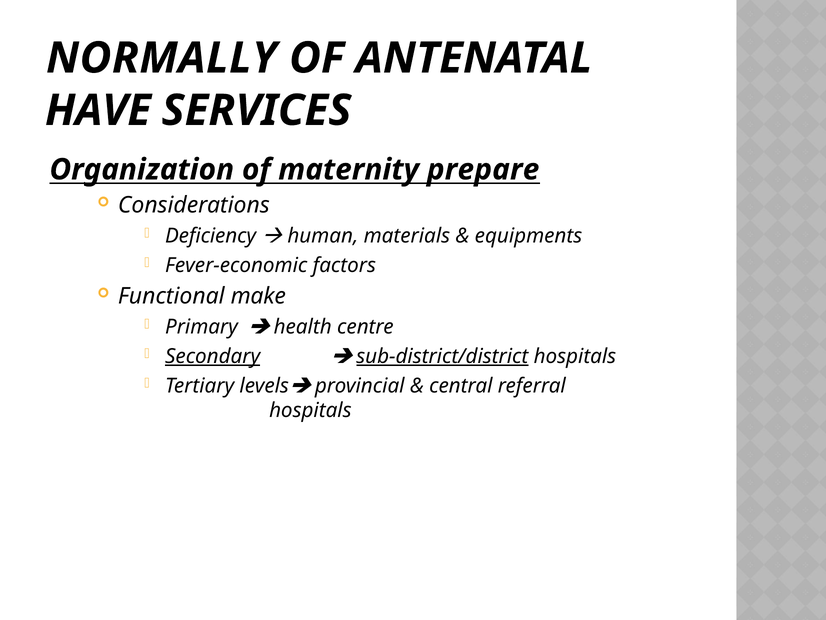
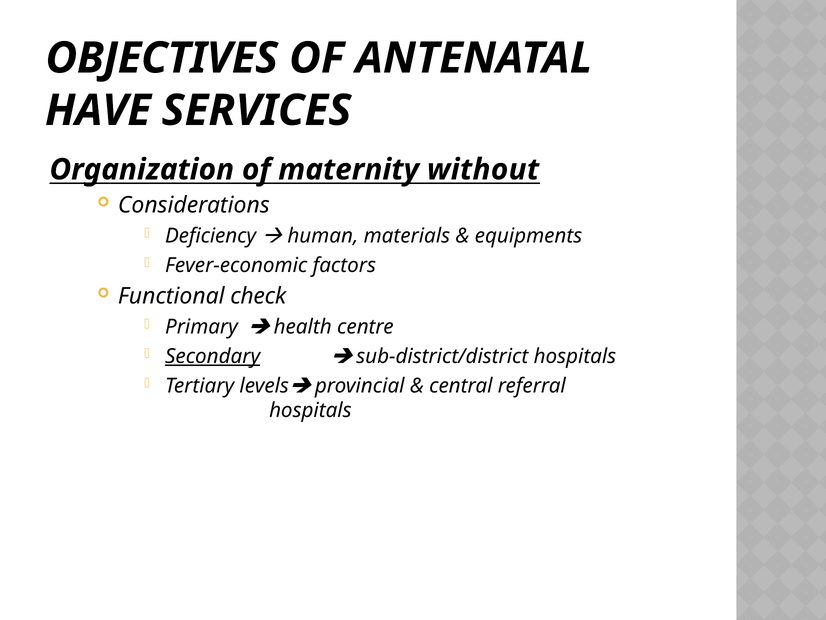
NORMALLY: NORMALLY -> OBJECTIVES (162, 58)
prepare: prepare -> without (483, 169)
make: make -> check (258, 296)
sub-district/district underline: present -> none (442, 356)
